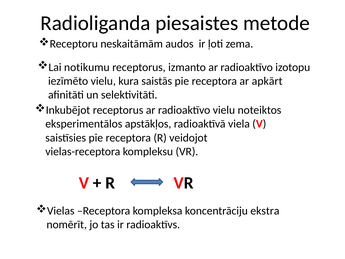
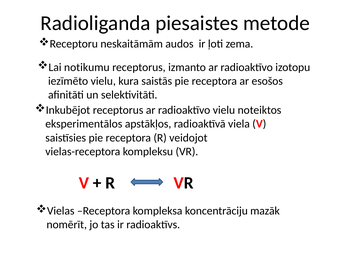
apkārt: apkārt -> esošos (267, 81)
ekstra: ekstra -> mazāk (265, 211)
